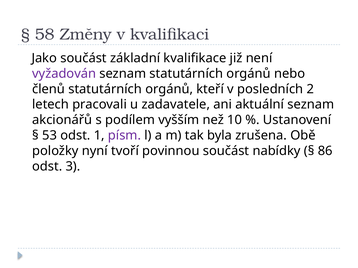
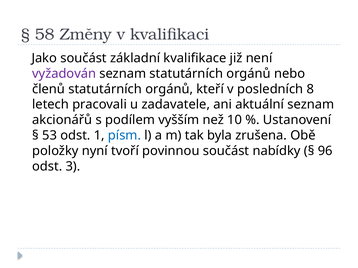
2: 2 -> 8 (310, 89)
písm colour: purple -> blue (124, 136)
86: 86 -> 96 (325, 151)
